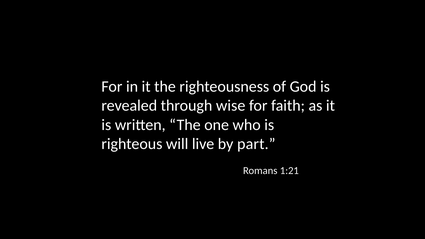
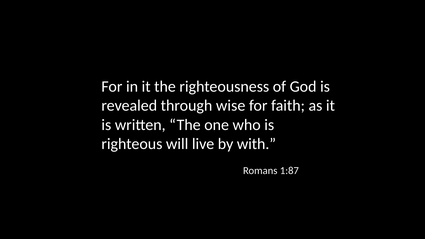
part: part -> with (256, 144)
1:21: 1:21 -> 1:87 (289, 171)
